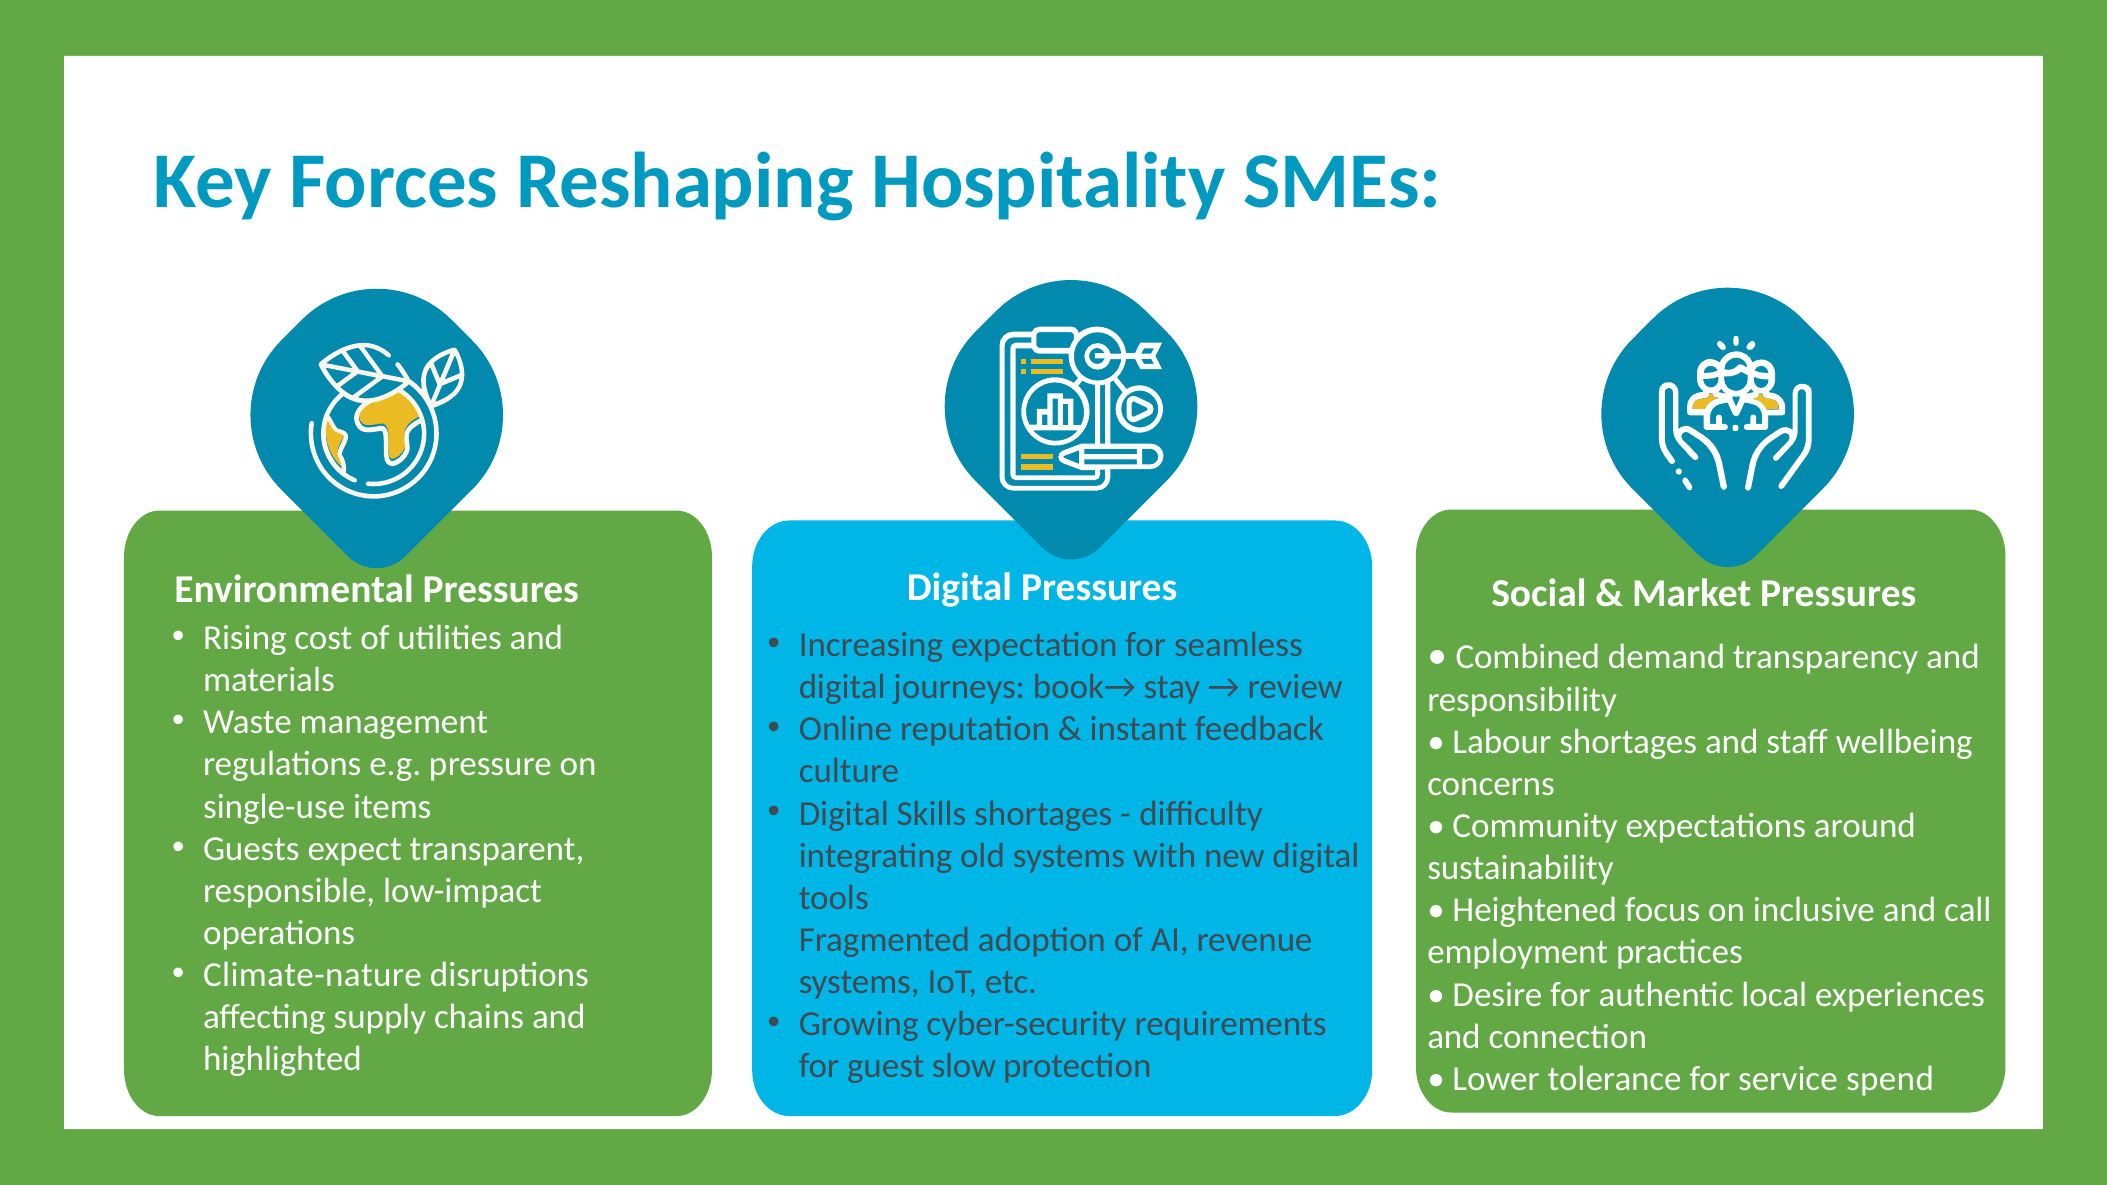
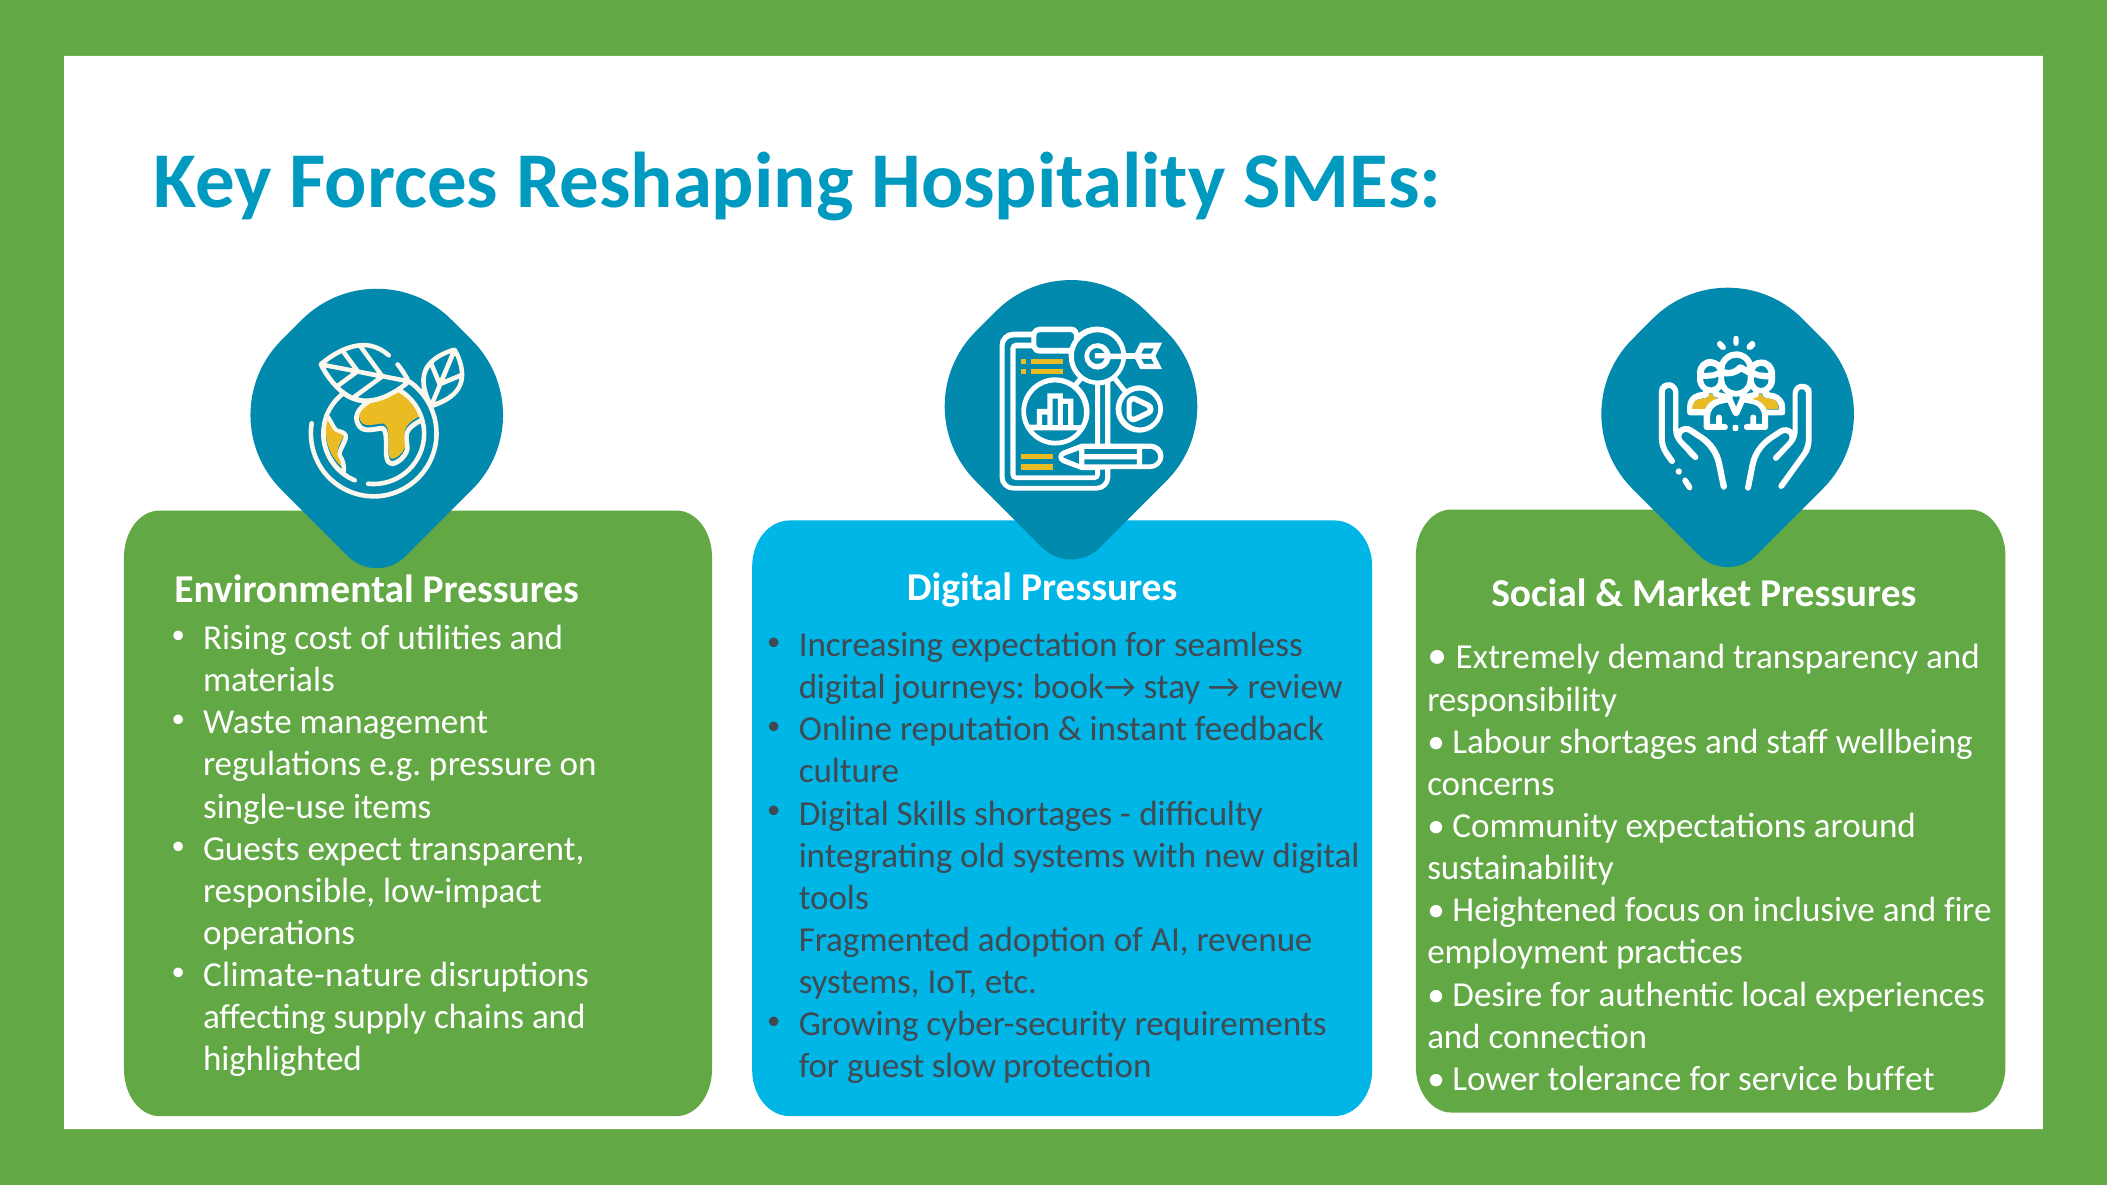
Combined: Combined -> Extremely (1528, 657)
call: call -> fire (1968, 910)
spend: spend -> buffet (1890, 1079)
